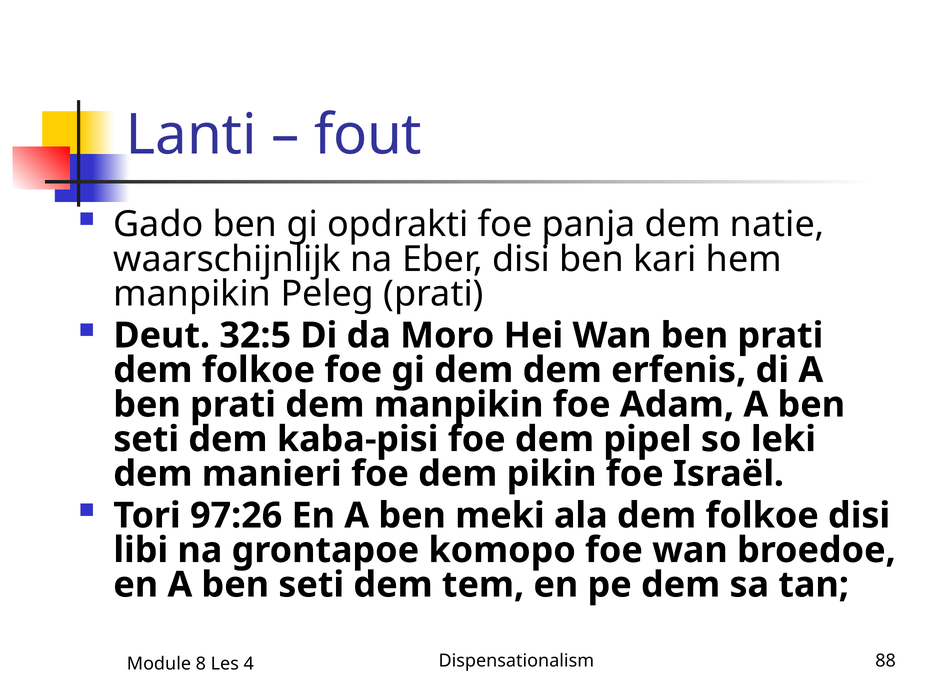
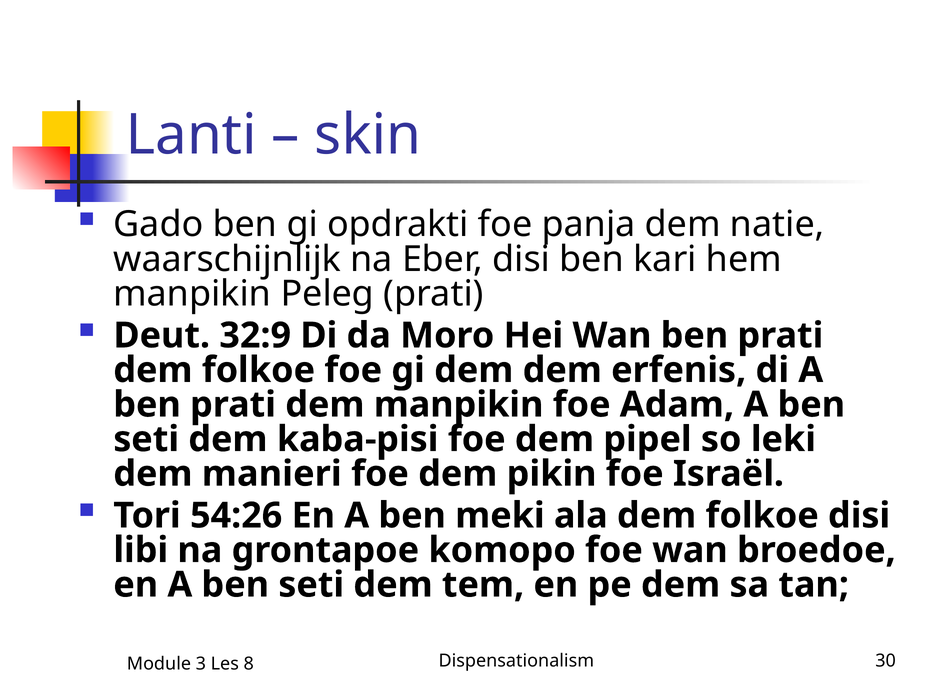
fout: fout -> skin (368, 135)
32:5: 32:5 -> 32:9 (255, 335)
97:26: 97:26 -> 54:26 (236, 515)
88: 88 -> 30 (886, 661)
8: 8 -> 3 (201, 664)
4: 4 -> 8 (249, 664)
